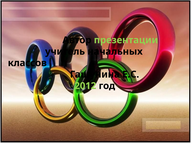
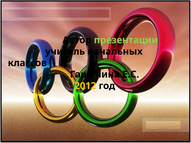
2012 colour: light green -> yellow (85, 86)
